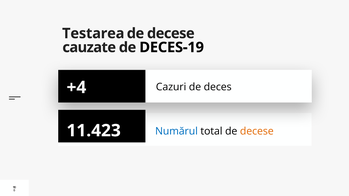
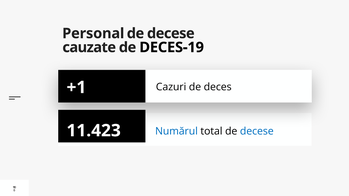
Testarea: Testarea -> Personal (93, 33)
+4: +4 -> +1 (76, 88)
decese colour: orange -> blue (257, 132)
